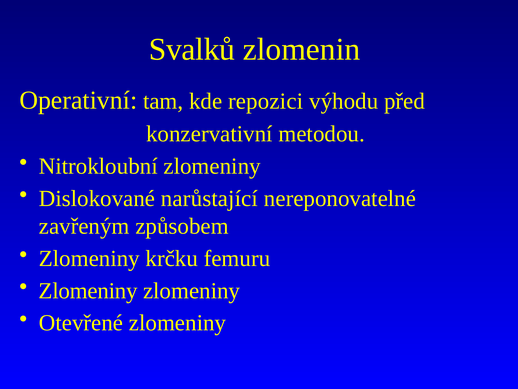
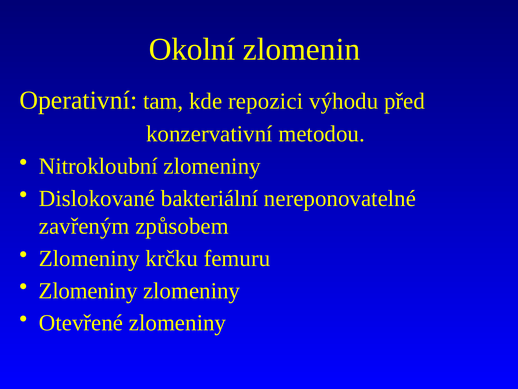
Svalků: Svalků -> Okolní (192, 49)
narůstající: narůstající -> bakteriální (210, 198)
